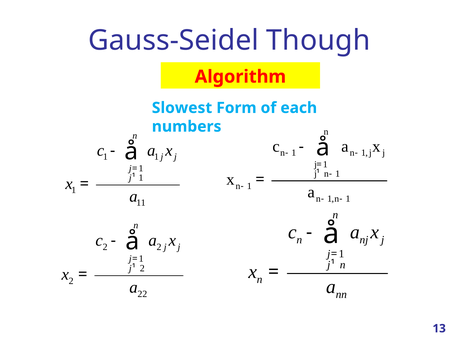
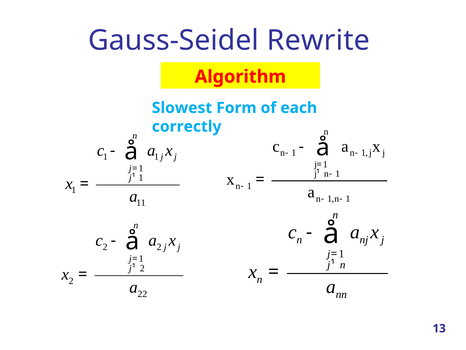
Though: Though -> Rewrite (318, 40)
numbers: numbers -> correctly (187, 126)
